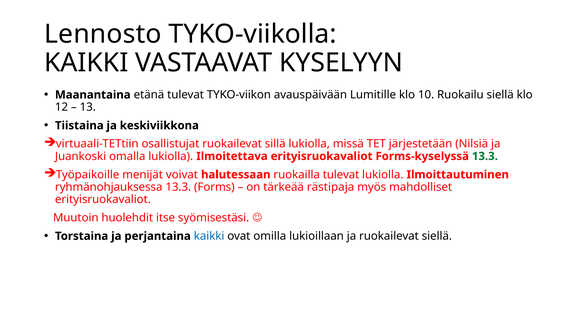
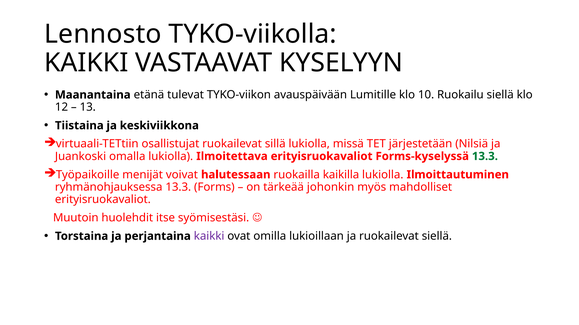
ruokailla tulevat: tulevat -> kaikilla (341, 175)
rästipaja: rästipaja -> johonkin (331, 187)
kaikki colour: blue -> purple (209, 237)
